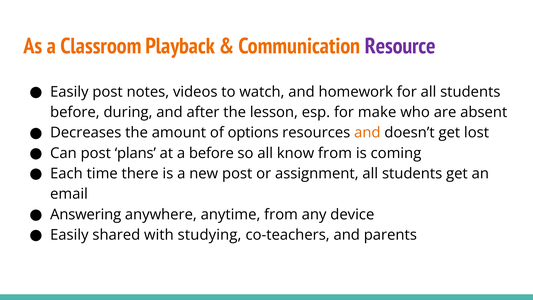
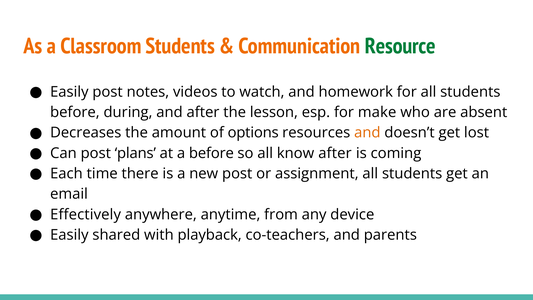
Classroom Playback: Playback -> Students (180, 46)
Resource colour: purple -> green (400, 46)
know from: from -> after (335, 153)
Answering: Answering -> Effectively (86, 214)
studying: studying -> playback (210, 235)
